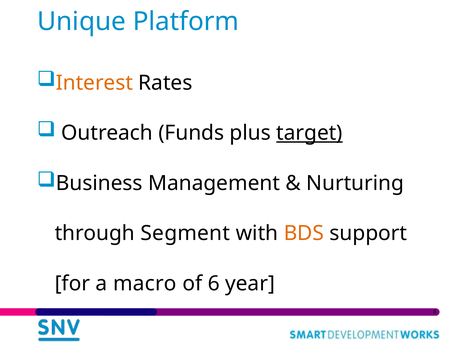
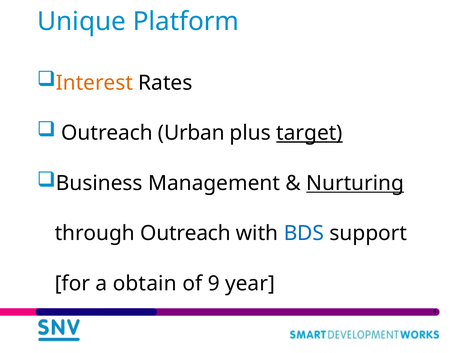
Funds: Funds -> Urban (191, 133)
Nurturing underline: none -> present (355, 183)
through Segment: Segment -> Outreach (185, 234)
BDS colour: orange -> blue (304, 234)
macro: macro -> obtain (145, 284)
6: 6 -> 9 (214, 284)
